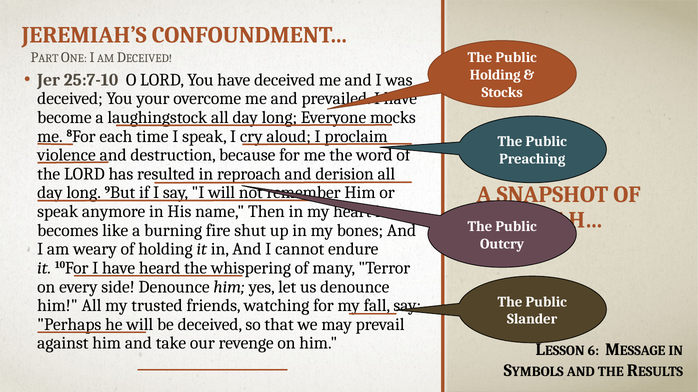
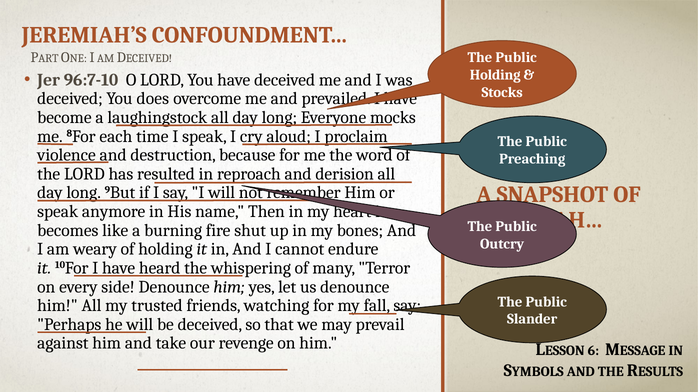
25:7-10: 25:7-10 -> 96:7-10 (91, 80)
your: your -> does (153, 99)
